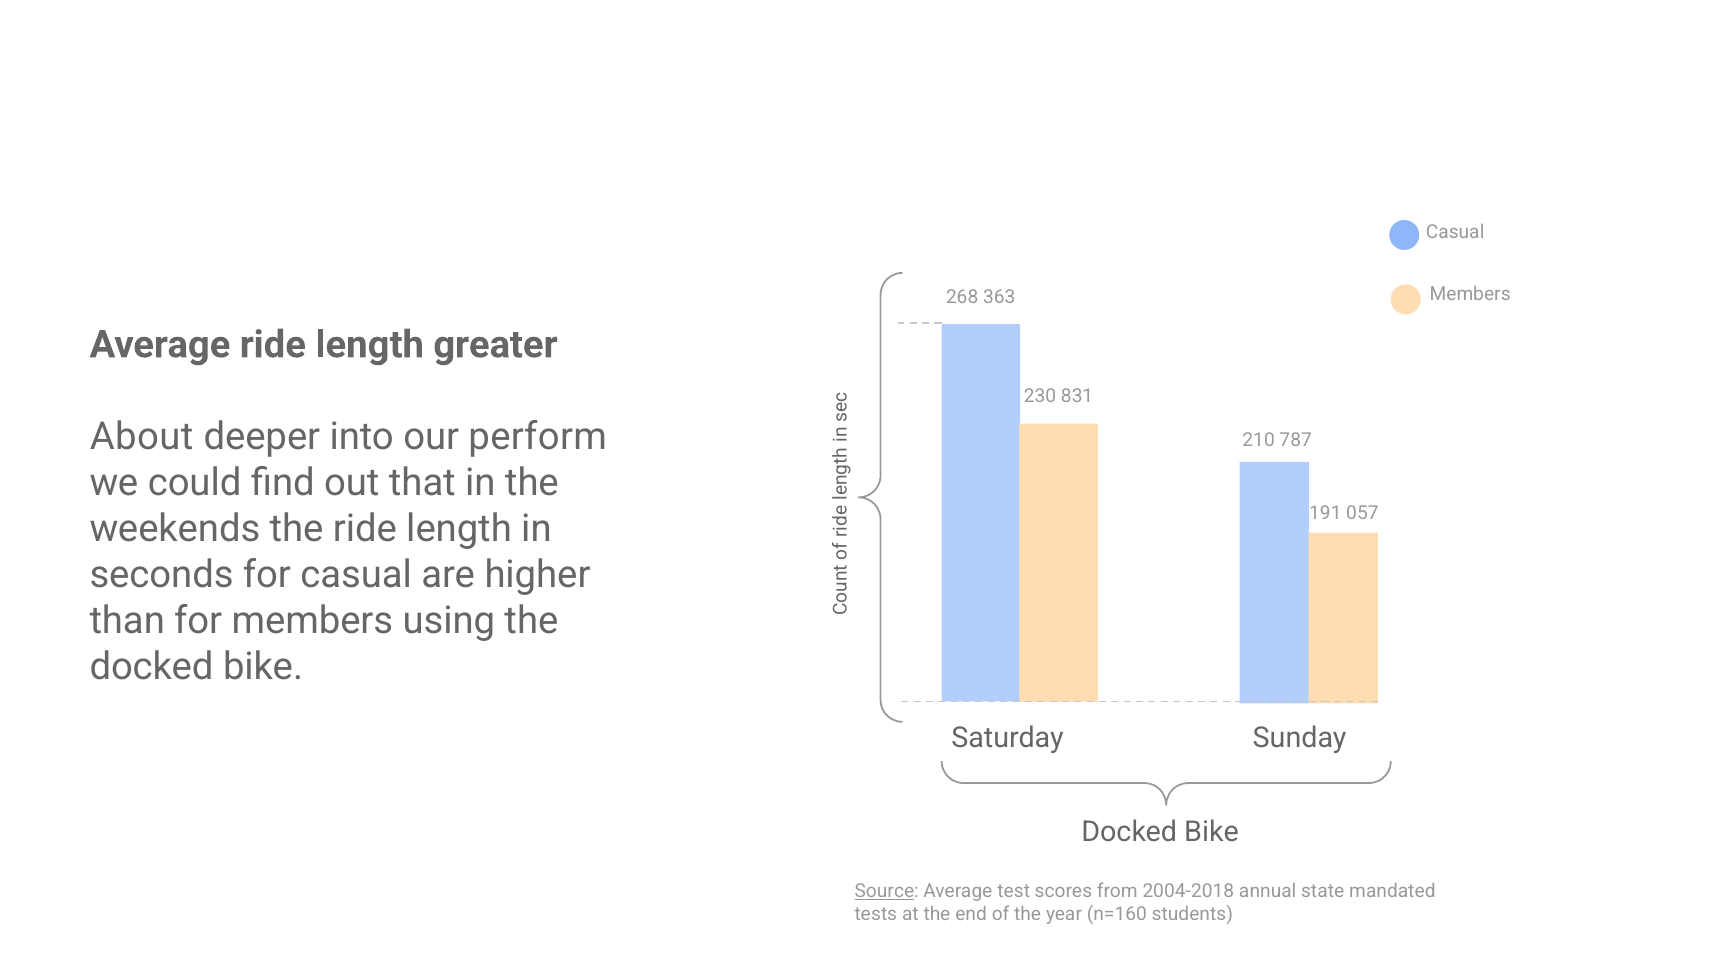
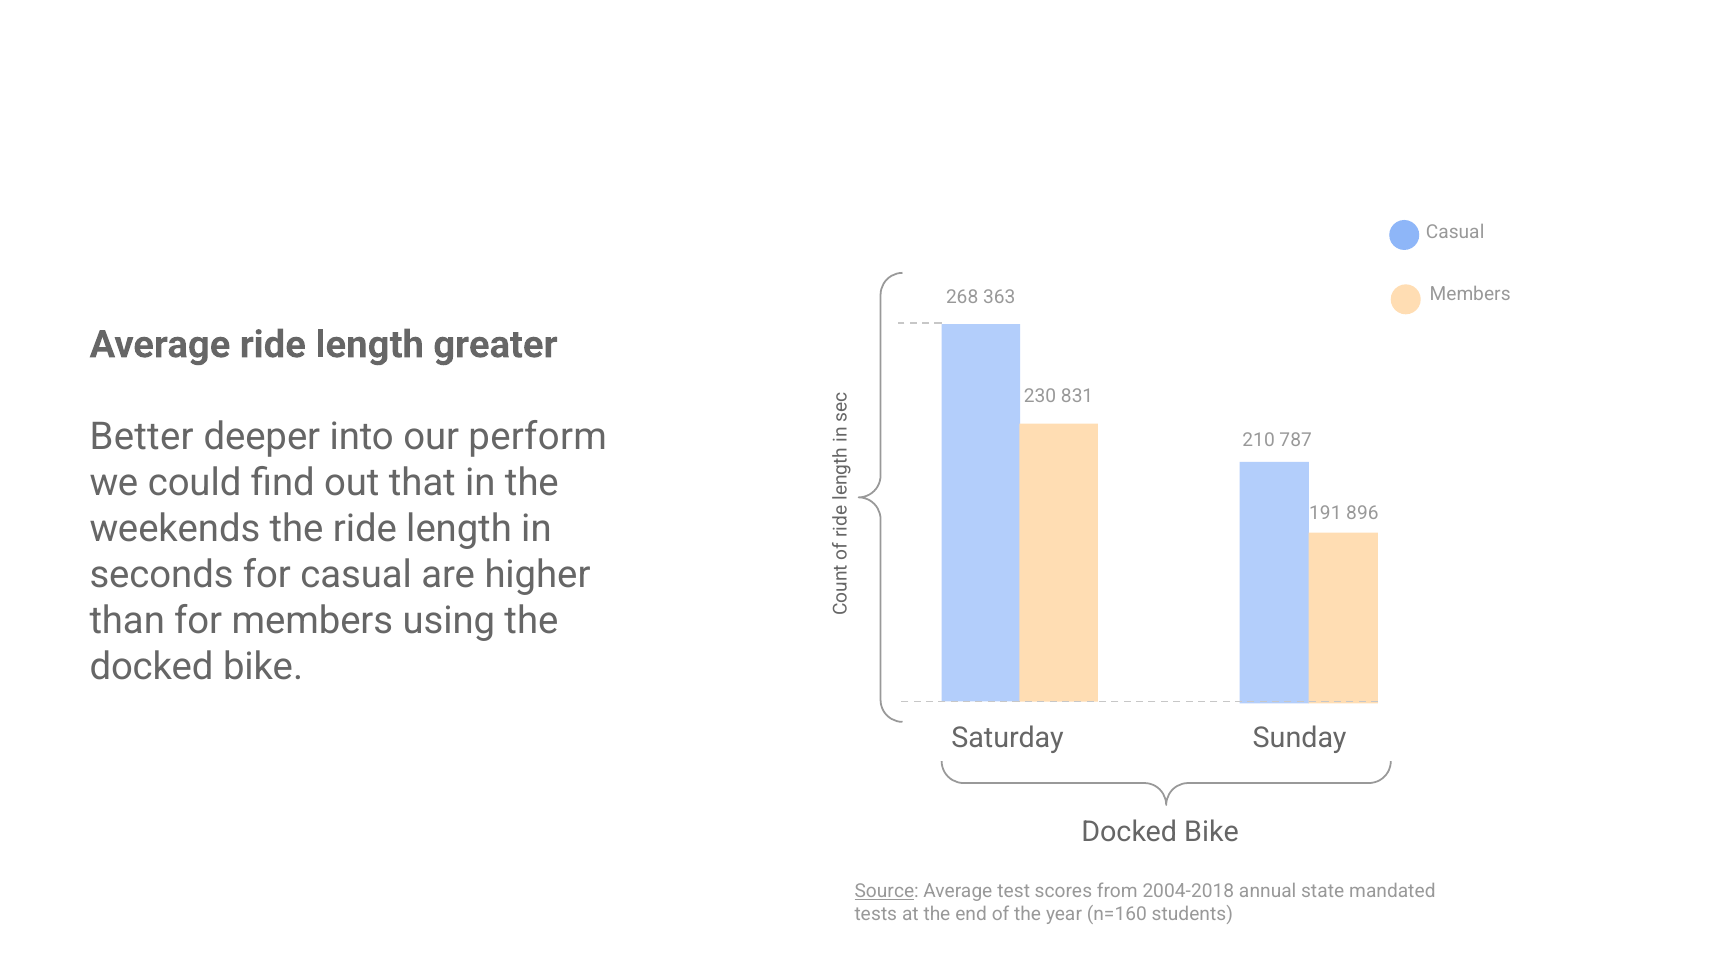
About: About -> Better (142, 437)
057: 057 -> 896 (1362, 514)
